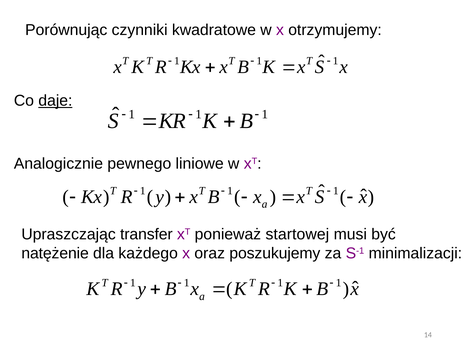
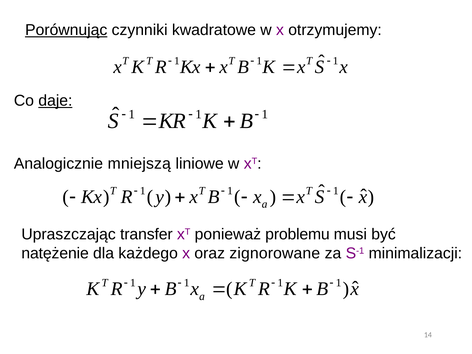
Porównując underline: none -> present (66, 30)
pewnego: pewnego -> mniejszą (139, 164)
startowej: startowej -> problemu (297, 234)
poszukujemy: poszukujemy -> zignorowane (275, 253)
